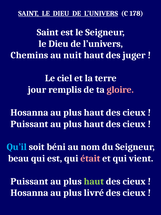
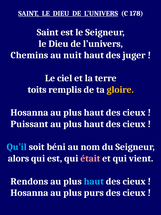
jour: jour -> toits (37, 89)
gloire colour: pink -> yellow (120, 89)
beau: beau -> alors (19, 158)
Puissant: Puissant -> Rendons (29, 181)
haut colour: light green -> light blue (94, 181)
livré: livré -> purs (94, 193)
